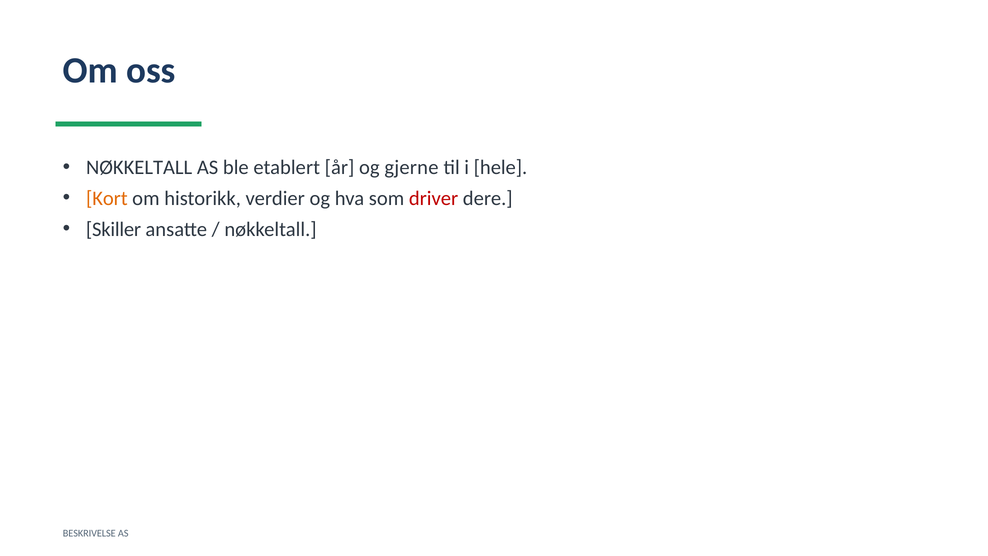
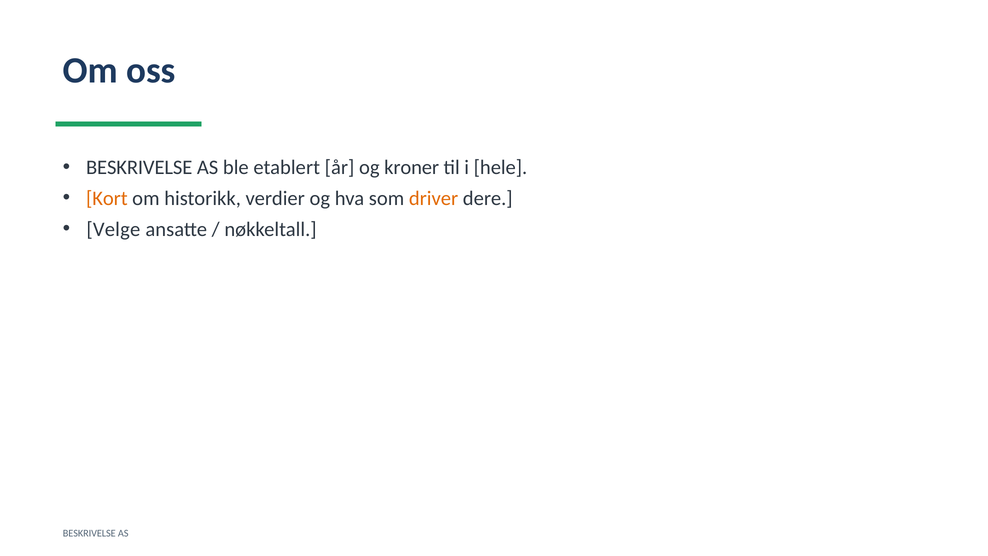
NØKKELTALL: NØKKELTALL -> BESKRIVELSE (139, 167)
gjerne: gjerne -> kroner (412, 167)
driver colour: red -> orange (434, 198)
Skiller: Skiller -> Velge (113, 229)
